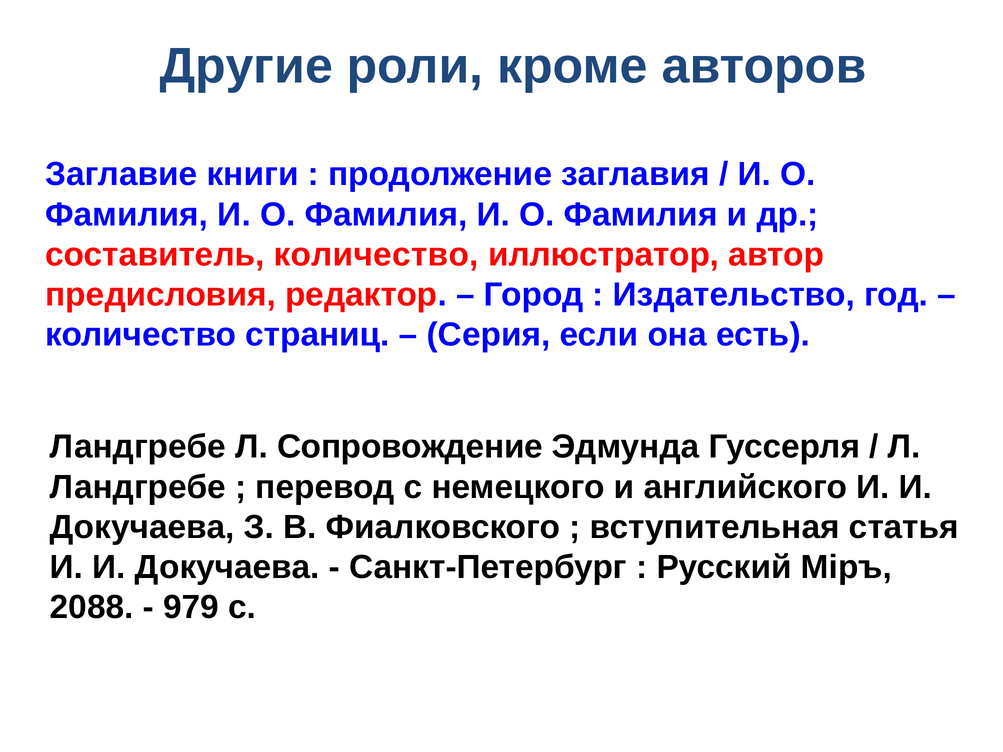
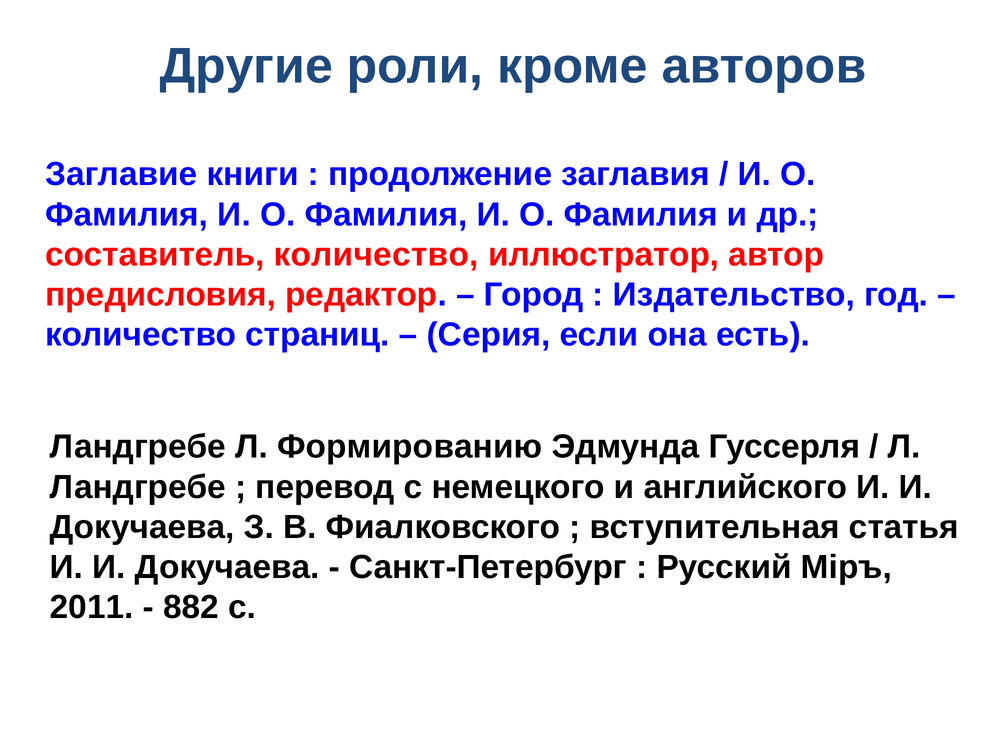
Сопровождение: Сопровождение -> Формированию (410, 447)
2088: 2088 -> 2011 (92, 608)
979: 979 -> 882 (191, 608)
